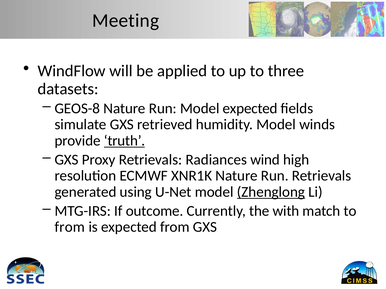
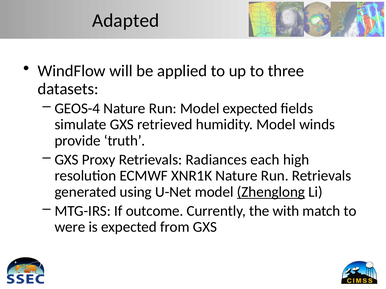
Meeting: Meeting -> Adapted (126, 20)
GEOS-8: GEOS-8 -> GEOS-4 (77, 109)
truth underline: present -> none (125, 141)
wind: wind -> each (265, 160)
from: from -> were (70, 227)
